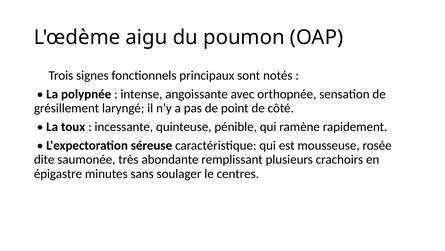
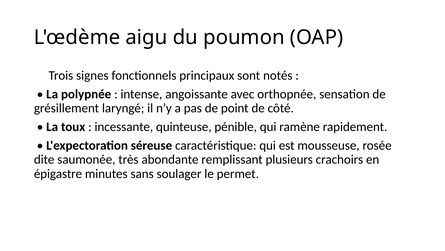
centres: centres -> permet (238, 173)
